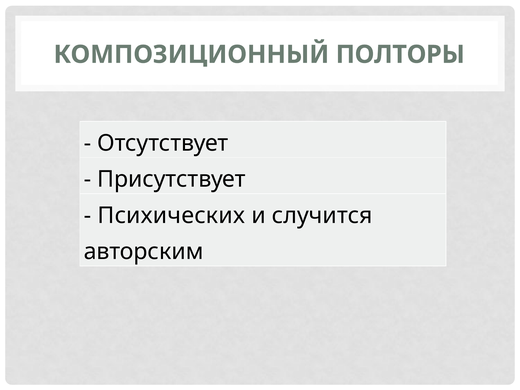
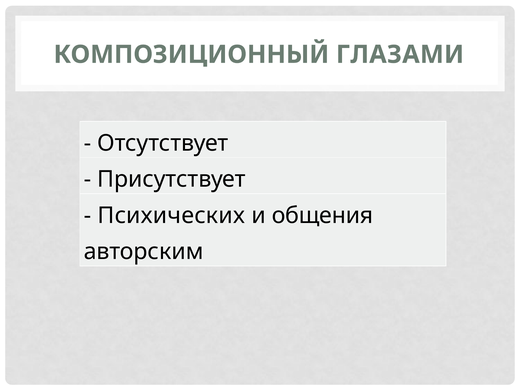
ПОЛТОРЫ: ПОЛТОРЫ -> ГЛАЗАМИ (400, 55)
случится: случится -> общения (322, 215)
